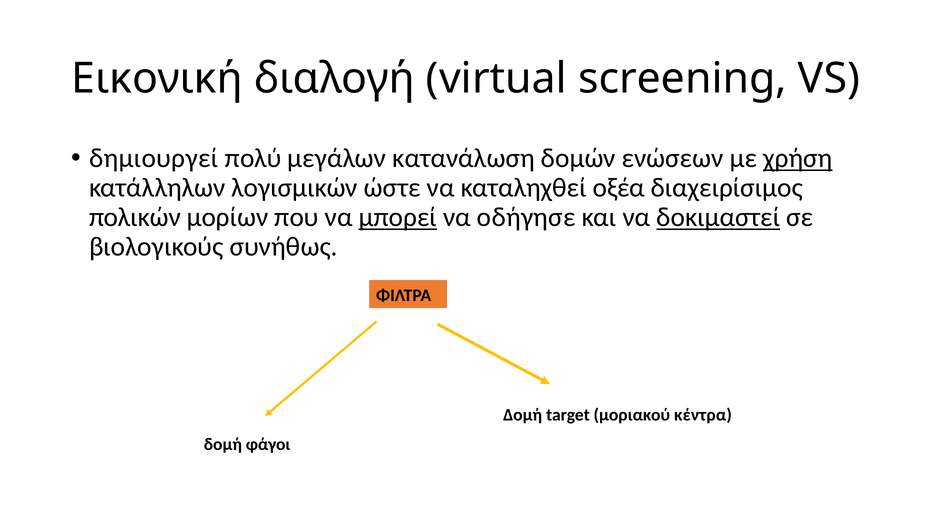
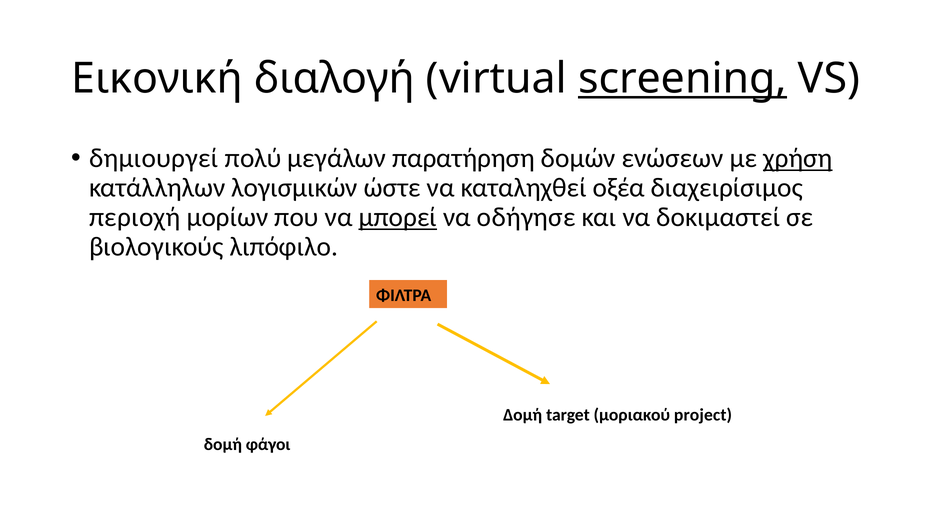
screening underline: none -> present (682, 79)
κατανάλωση: κατανάλωση -> παρατήρηση (463, 158)
πολικών: πολικών -> περιοχή (135, 217)
δοκιμαστεί underline: present -> none (718, 217)
συνήθως: συνήθως -> λιπόφιλο (284, 247)
κέντρα: κέντρα -> project (703, 415)
